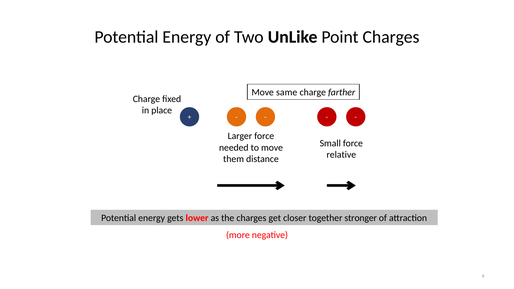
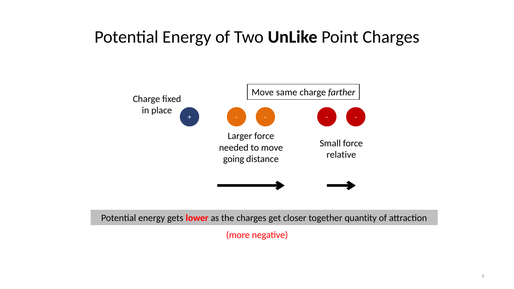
them: them -> going (234, 159)
stronger: stronger -> quantity (361, 218)
